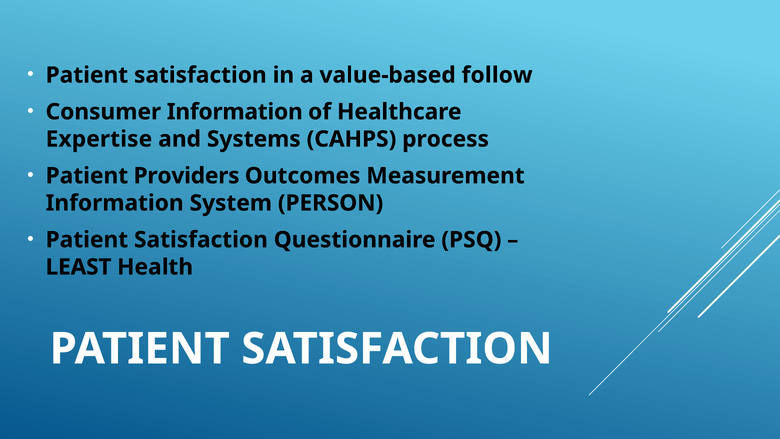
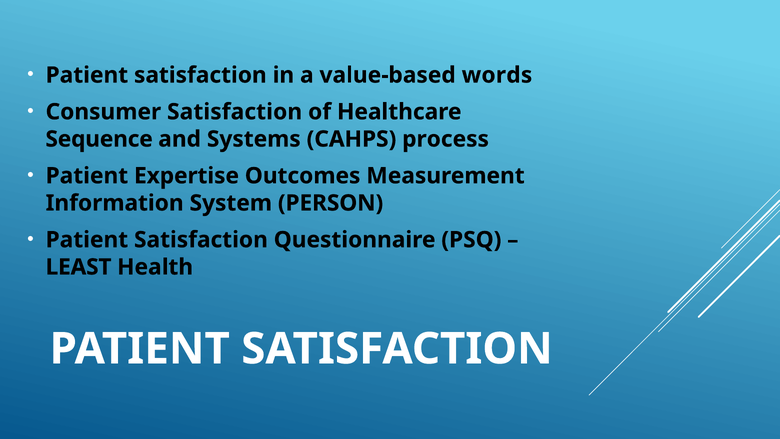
follow: follow -> words (497, 75)
Consumer Information: Information -> Satisfaction (235, 112)
Expertise: Expertise -> Sequence (99, 139)
Providers: Providers -> Expertise (187, 176)
